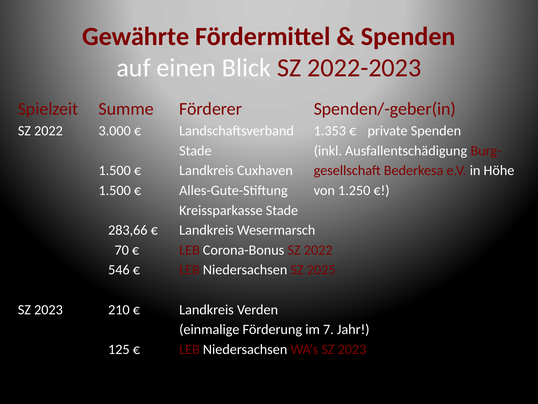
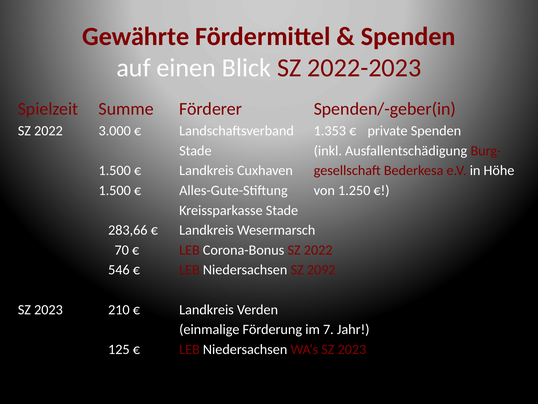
2025: 2025 -> 2092 (321, 270)
